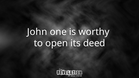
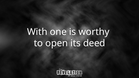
John: John -> With (37, 32)
